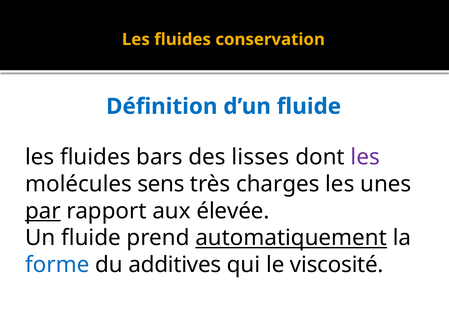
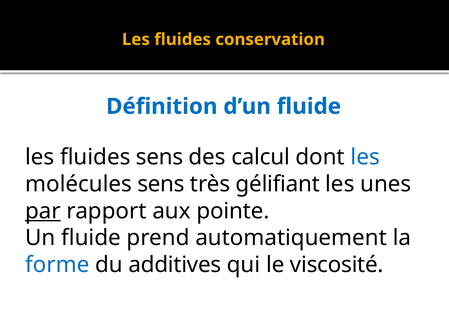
fluides bars: bars -> sens (160, 158)
lisses: lisses -> calcul (261, 158)
les colour: purple -> blue (365, 158)
charges: charges -> gélifiant (278, 185)
élevée: élevée -> pointe (233, 211)
automatiquement underline: present -> none (291, 238)
